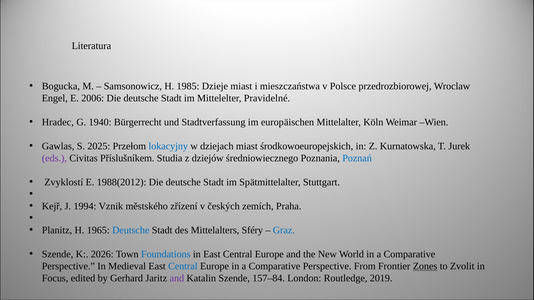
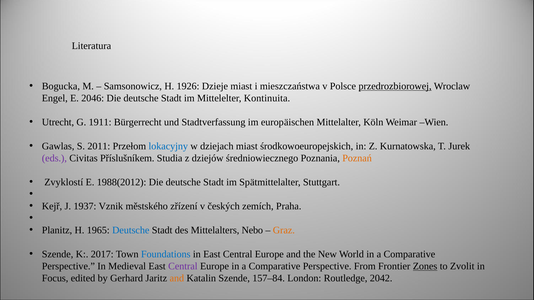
1985: 1985 -> 1926 (188, 86)
przedrozbiorowej underline: none -> present (395, 86)
2006: 2006 -> 2046 (93, 98)
Pravidelné: Pravidelné -> Kontinuita (267, 98)
Hradec: Hradec -> Utrecht (58, 122)
1940: 1940 -> 1911 (100, 122)
2025: 2025 -> 2011 (99, 146)
Poznań colour: blue -> orange (357, 158)
1994: 1994 -> 1937 (85, 206)
Sféry: Sféry -> Nebo (252, 230)
Graz colour: blue -> orange (284, 230)
2026: 2026 -> 2017 (102, 255)
Central colour: blue -> purple (183, 267)
and colour: purple -> orange (177, 279)
2019: 2019 -> 2042 (381, 279)
